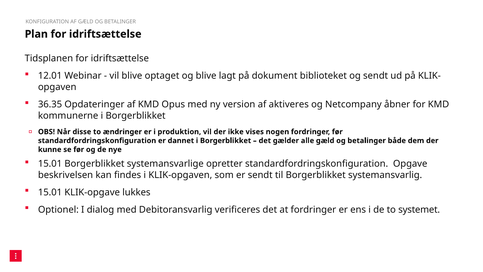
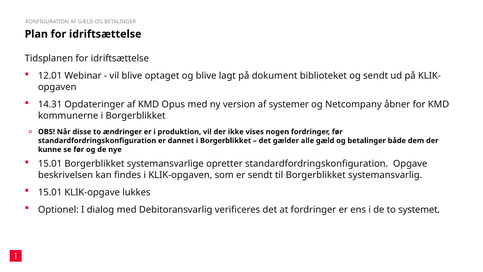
36.35: 36.35 -> 14.31 (50, 104)
aktiveres: aktiveres -> systemer (289, 104)
